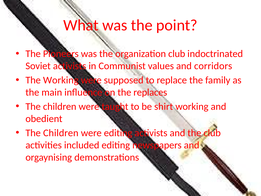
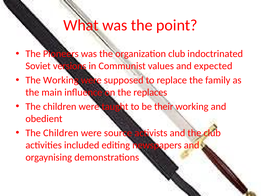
Soviet activists: activists -> versions (70, 66)
corridors: corridors -> expected (213, 66)
shirt: shirt -> their (164, 106)
were editing: editing -> source (118, 133)
